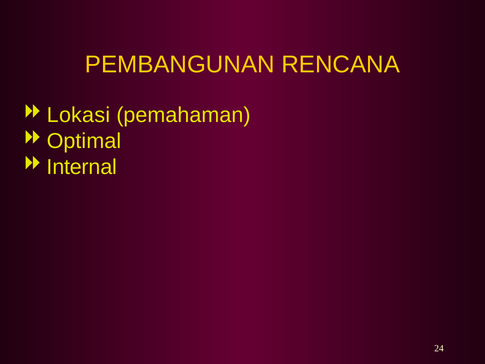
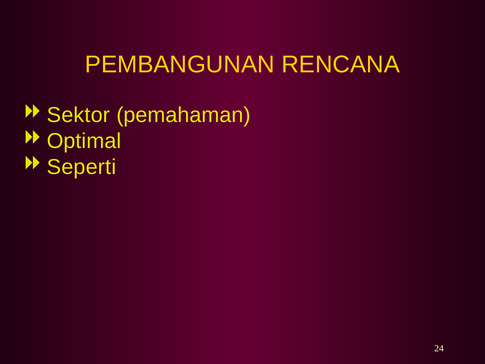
Lokasi: Lokasi -> Sektor (79, 115)
Internal: Internal -> Seperti (82, 167)
